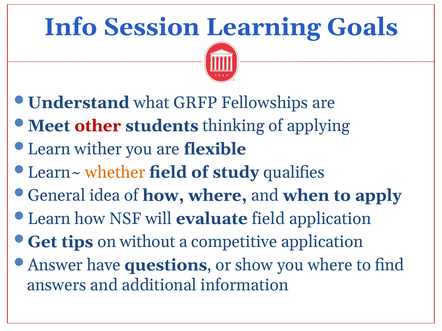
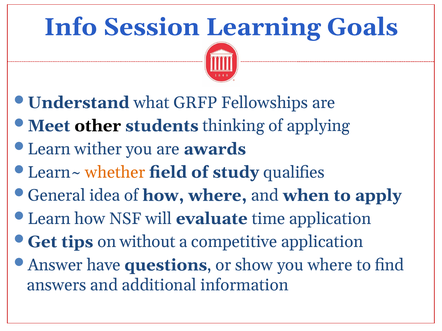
other colour: red -> black (98, 126)
flexible: flexible -> awards (215, 149)
evaluate field: field -> time (268, 219)
